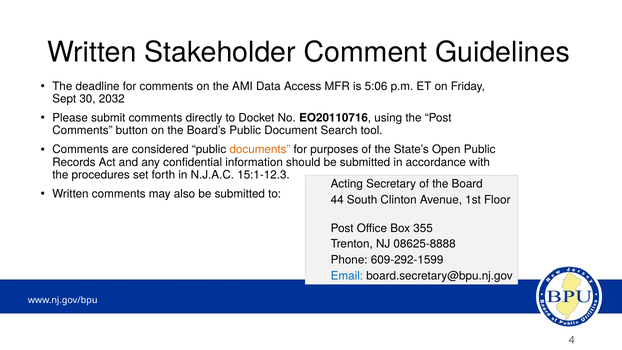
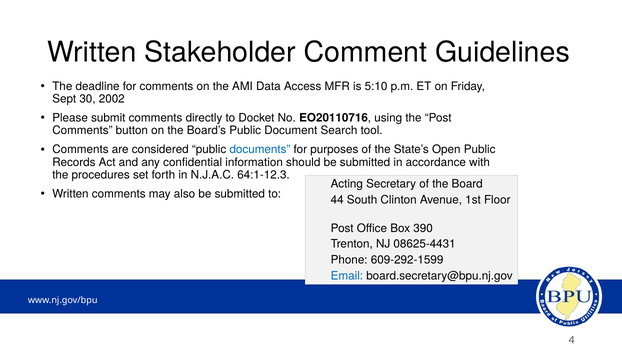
5:06: 5:06 -> 5:10 (376, 86)
2032: 2032 -> 2002 (112, 99)
documents colour: orange -> blue (260, 150)
15:1-12.3: 15:1-12.3 -> 64:1-12.3 (264, 175)
355: 355 -> 390 (423, 228)
08625-8888: 08625-8888 -> 08625-4431 (425, 244)
